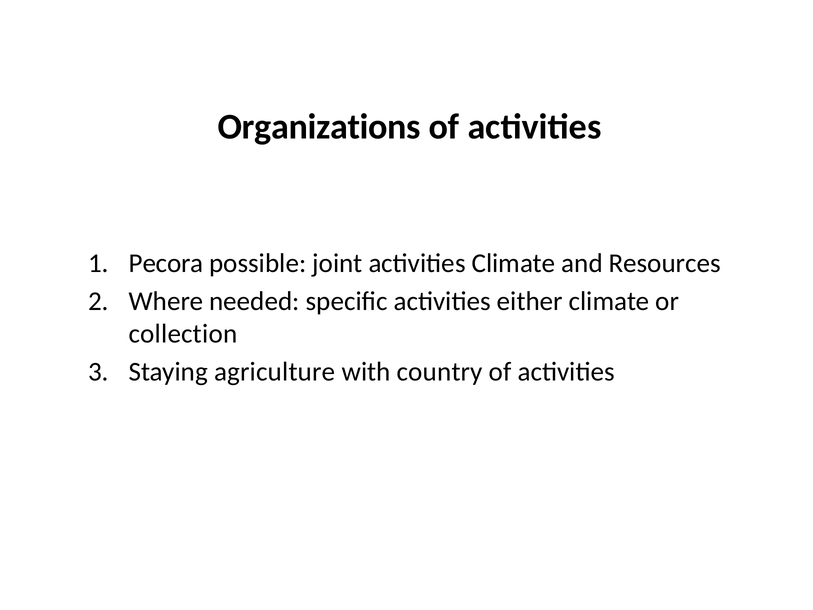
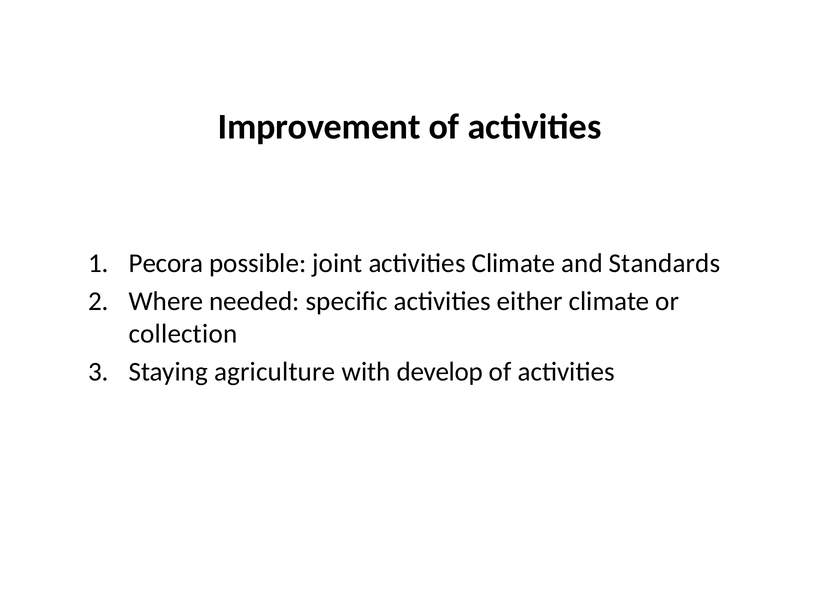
Organizations: Organizations -> Improvement (319, 127)
Resources: Resources -> Standards (665, 263)
country: country -> develop (440, 371)
